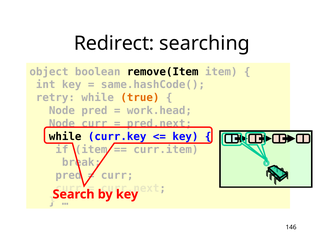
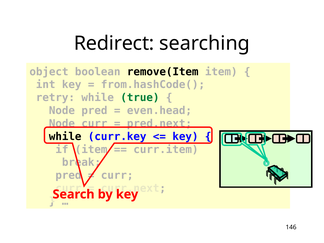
same.hashCode(: same.hashCode( -> from.hashCode( (153, 85)
true colour: orange -> green (140, 98)
work.head: work.head -> even.head (159, 111)
